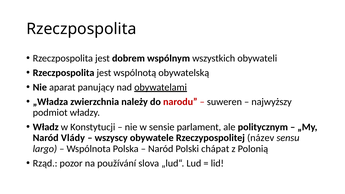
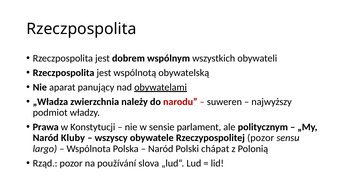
Władz: Władz -> Prawa (46, 127)
Vlády: Vlády -> Kluby (73, 138)
Rzeczypospolitej název: název -> pozor (261, 138)
